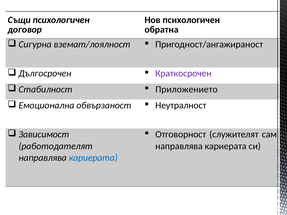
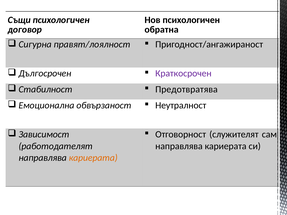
вземат/лоялност: вземат/лоялност -> правят/лоялност (92, 44)
Приложението: Приложението -> Предотвратява (186, 90)
кариерата colour: blue -> orange (93, 158)
